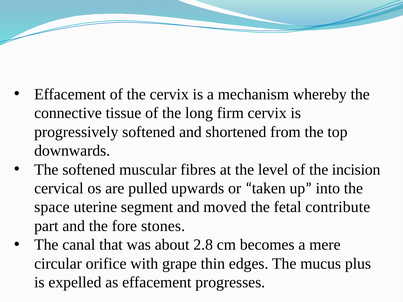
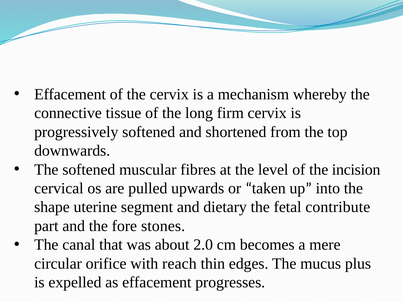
space: space -> shape (52, 207)
moved: moved -> dietary (225, 207)
2.8: 2.8 -> 2.0 (203, 245)
grape: grape -> reach (179, 264)
